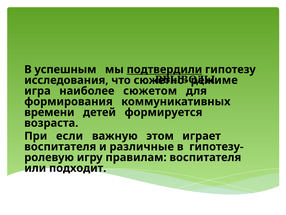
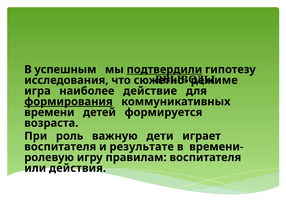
сюжетом: сюжетом -> действие (150, 91)
формирования underline: none -> present (68, 101)
если: если -> роль (70, 136)
этом: этом -> дети (160, 136)
различные: различные -> результате (142, 146)
гипотезу-: гипотезу- -> времени- (216, 146)
подходит: подходит -> действия (78, 168)
